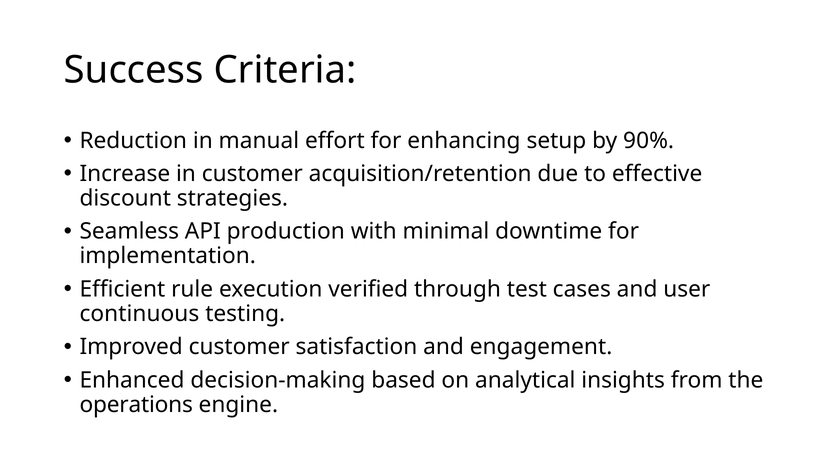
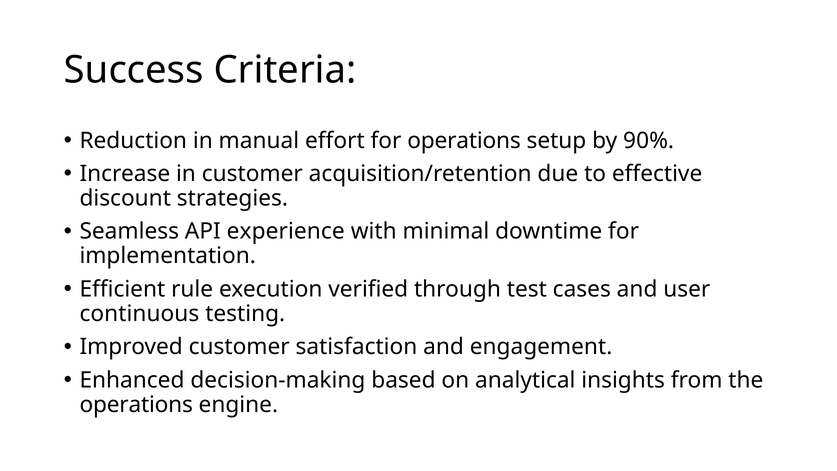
for enhancing: enhancing -> operations (464, 141)
production: production -> experience (286, 231)
